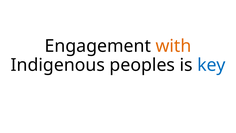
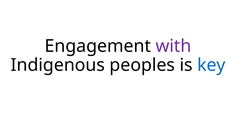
with colour: orange -> purple (173, 46)
